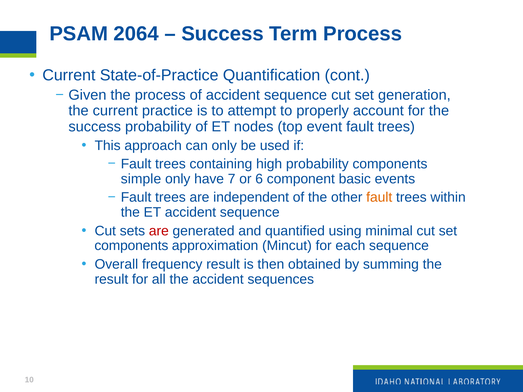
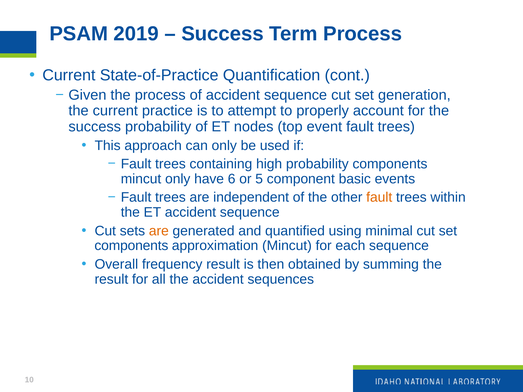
2064: 2064 -> 2019 (136, 34)
simple: simple -> mincut (141, 179)
7: 7 -> 6 (232, 179)
6: 6 -> 5 (259, 179)
are colour: red -> orange (159, 231)
